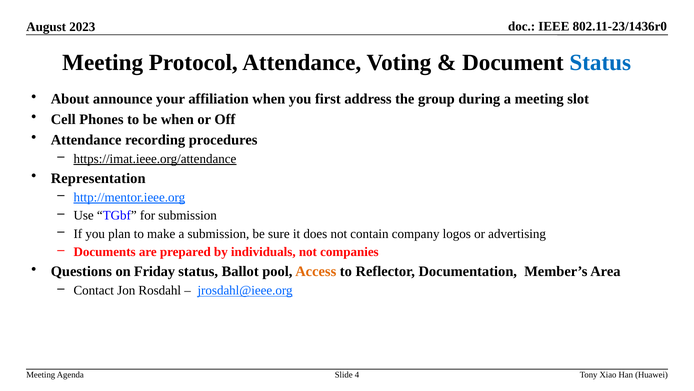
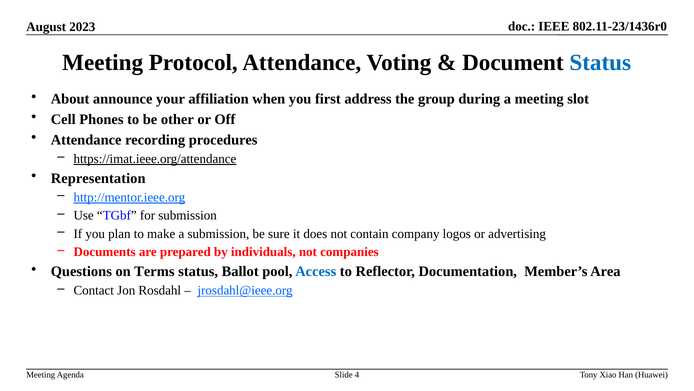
be when: when -> other (177, 119)
Friday: Friday -> Terms (154, 271)
Access colour: orange -> blue (316, 271)
